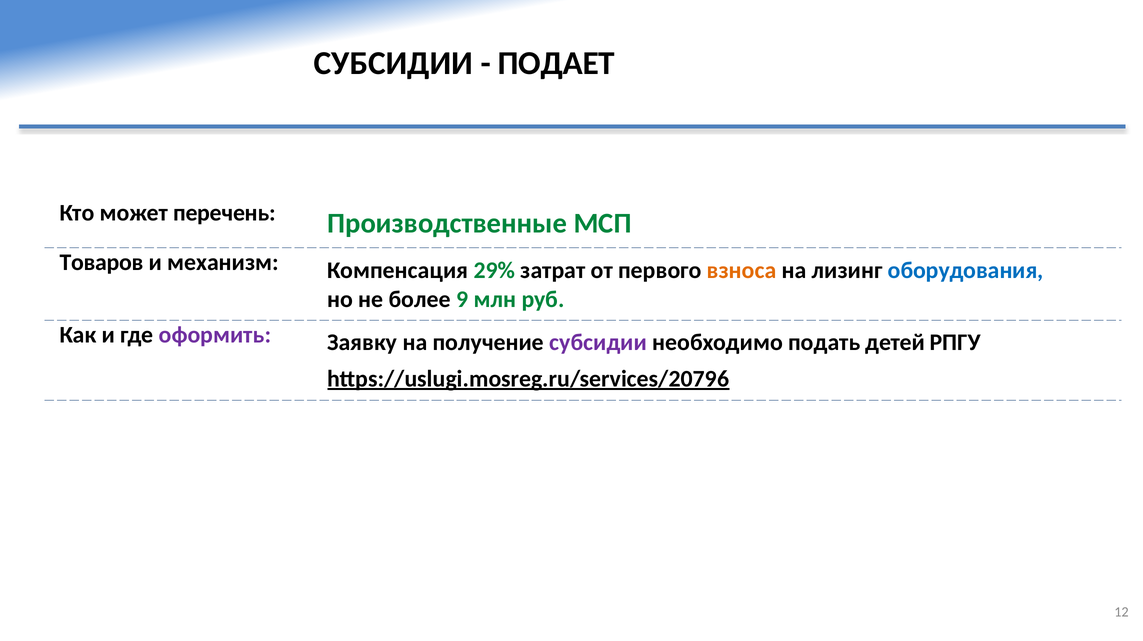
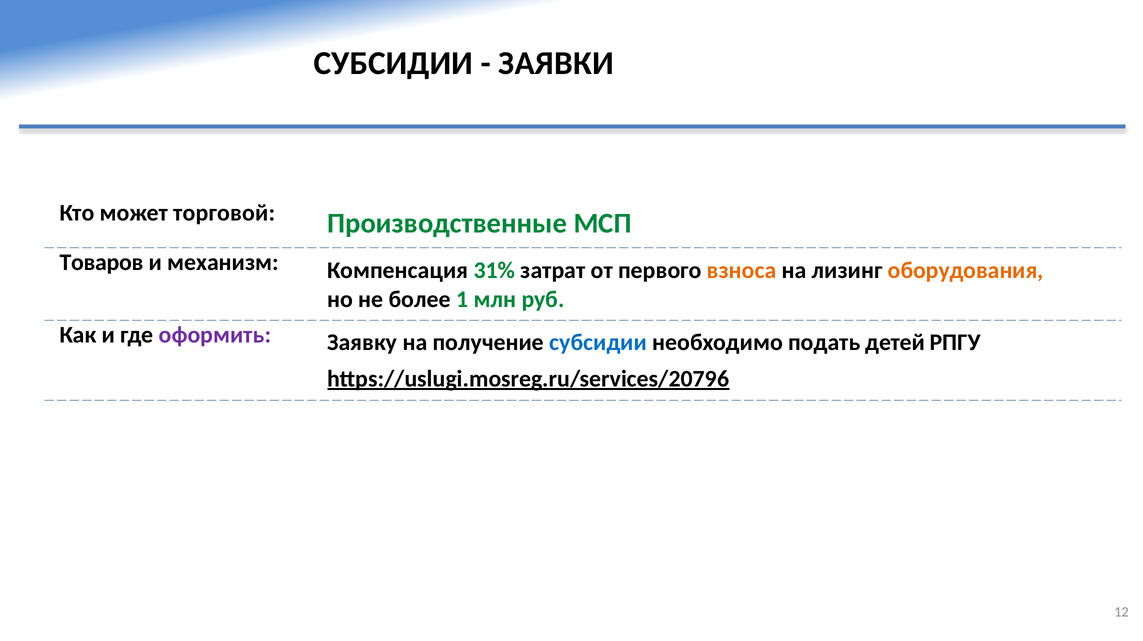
ПОДАЕТ: ПОДАЕТ -> ЗАЯВКИ (556, 63)
перечень: перечень -> торговой (224, 213)
29%: 29% -> 31% (494, 270)
оборудования colour: blue -> orange (966, 270)
9: 9 -> 1 (462, 299)
субсидии colour: purple -> blue (598, 343)
